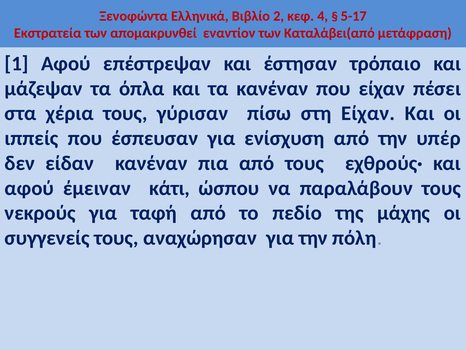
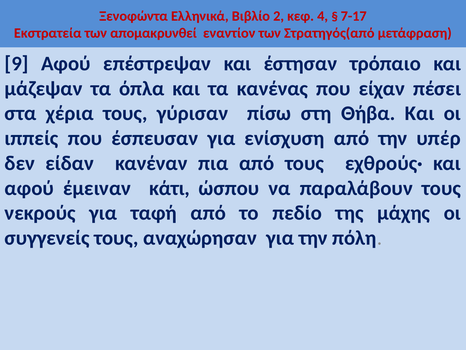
5-17: 5-17 -> 7-17 (354, 16)
Καταλάβει(από: Καταλάβει(από -> Στρατηγός(από (329, 33)
1: 1 -> 9 (17, 64)
τα κανέναν: κανέναν -> κανένας (272, 88)
στη Είχαν: Είχαν -> Θήβα (368, 113)
